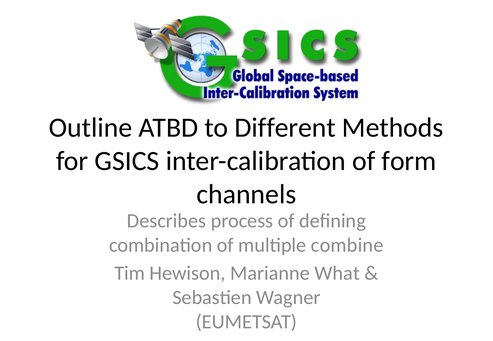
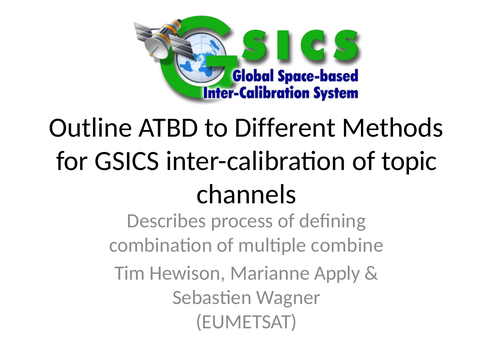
form: form -> topic (409, 161)
What: What -> Apply (337, 274)
